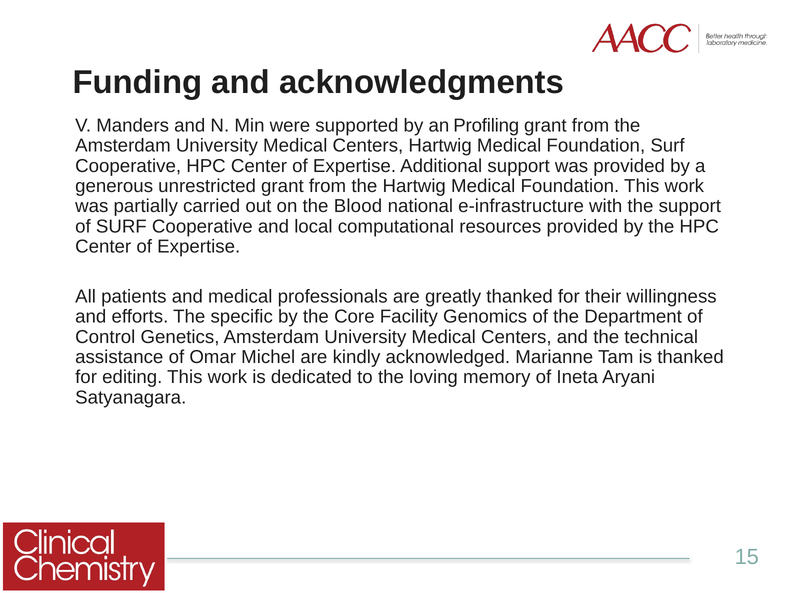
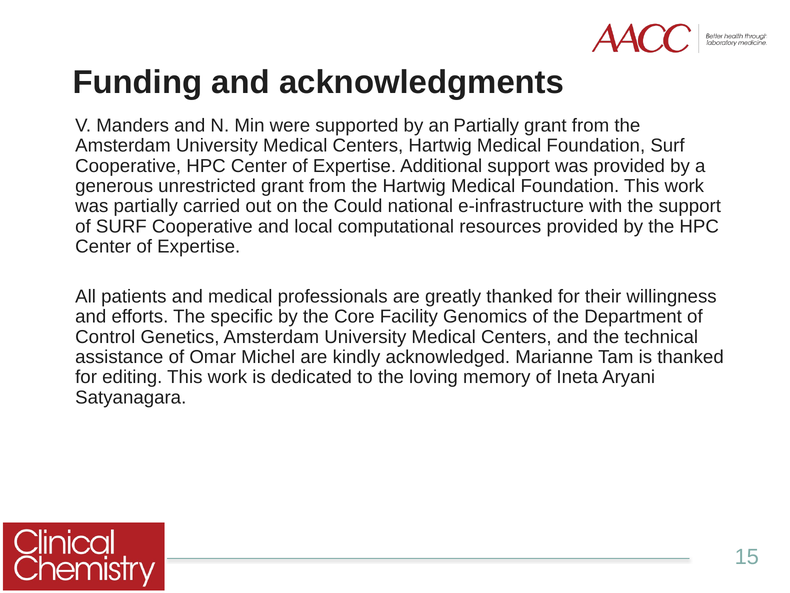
an Profiling: Profiling -> Partially (486, 125)
Blood: Blood -> Could (358, 206)
